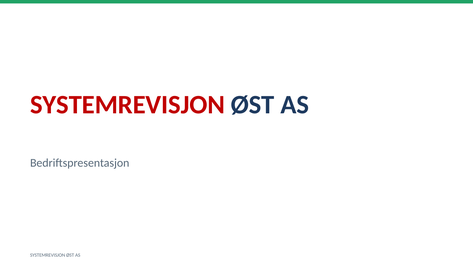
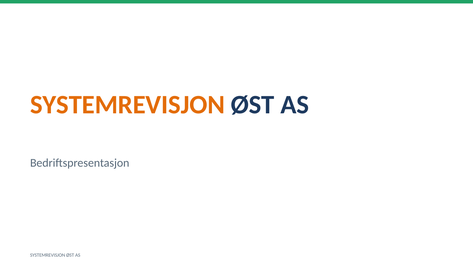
SYSTEMREVISJON colour: red -> orange (127, 105)
